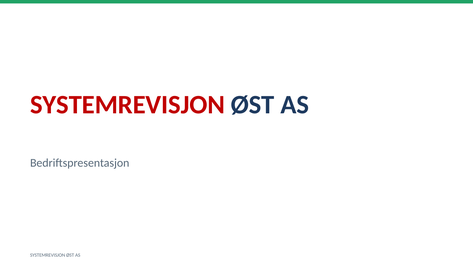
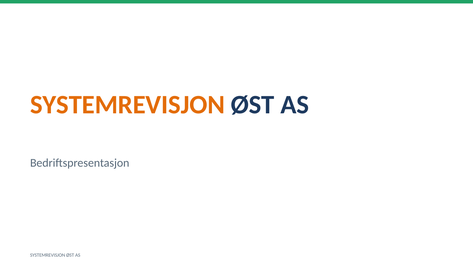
SYSTEMREVISJON colour: red -> orange (127, 105)
